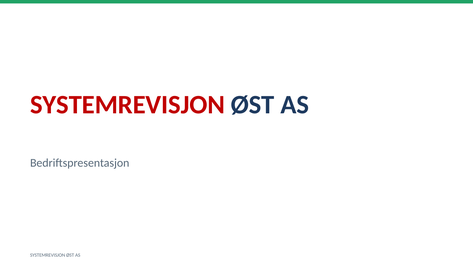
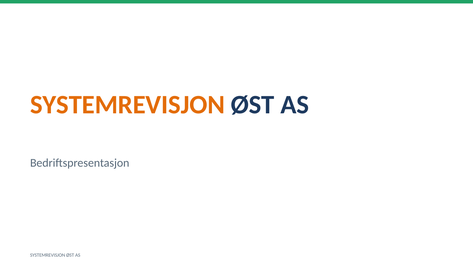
SYSTEMREVISJON colour: red -> orange (127, 105)
